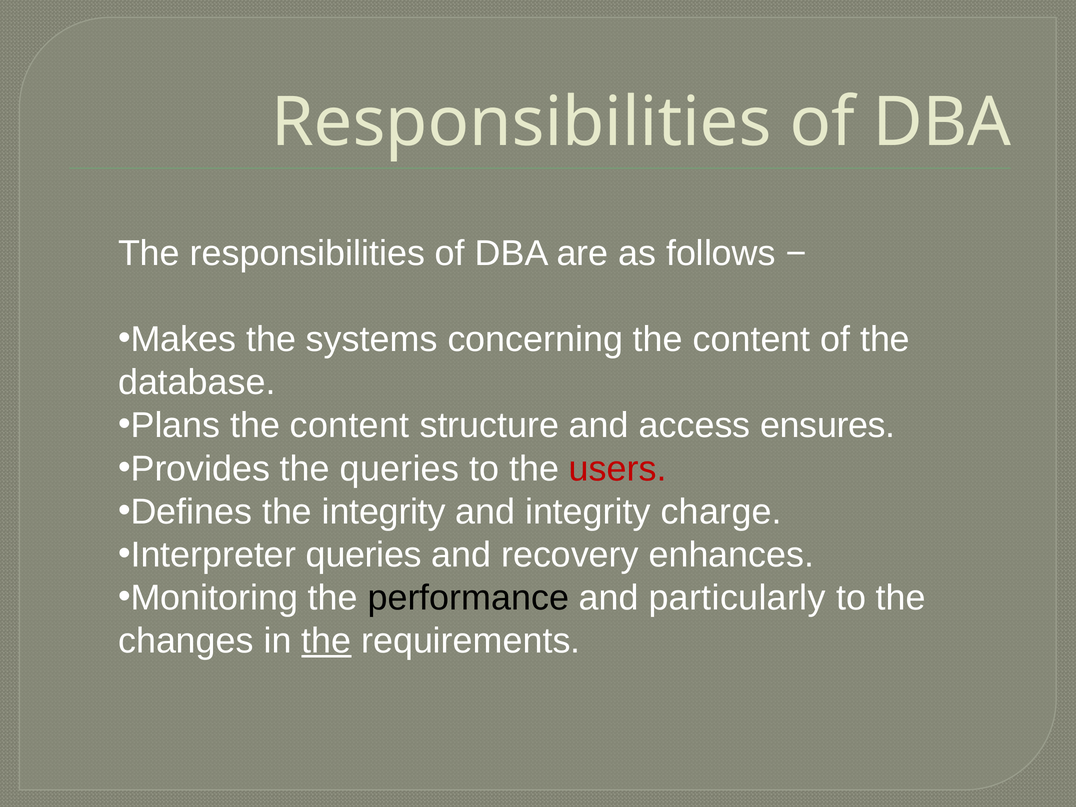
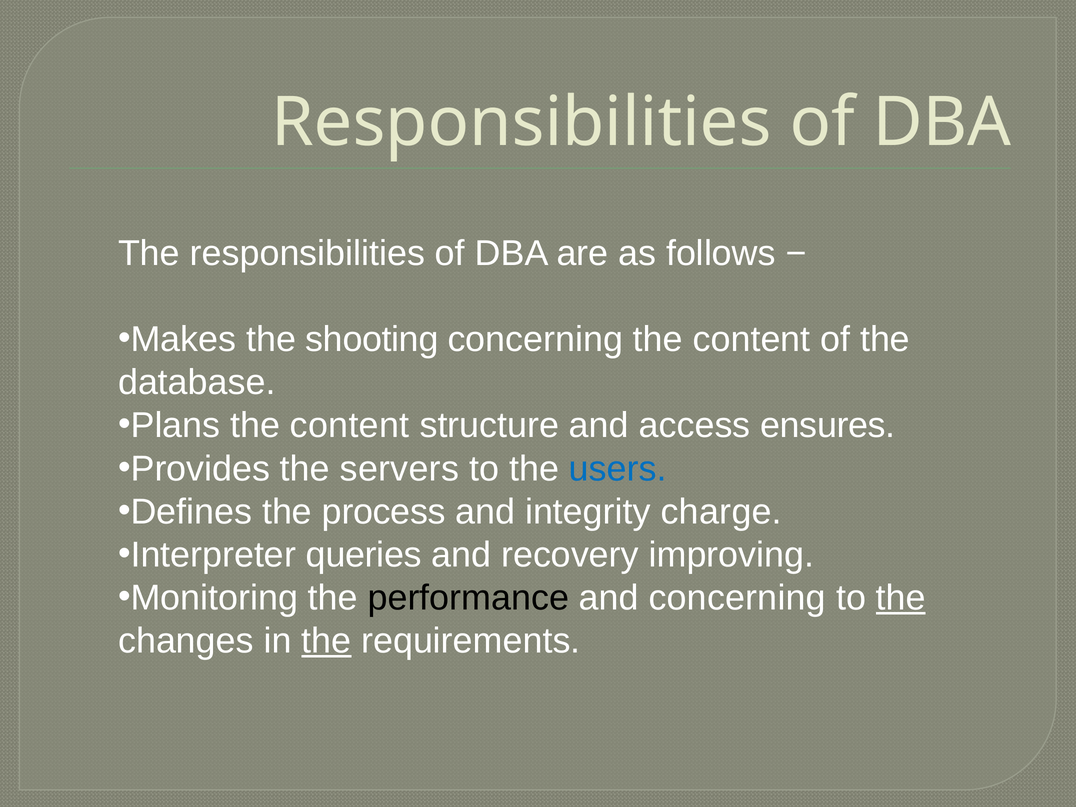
systems: systems -> shooting (372, 340)
the queries: queries -> servers (399, 469)
users colour: red -> blue (618, 469)
the integrity: integrity -> process (384, 512)
enhances: enhances -> improving (731, 555)
and particularly: particularly -> concerning (737, 598)
the underline: none -> present (901, 598)
